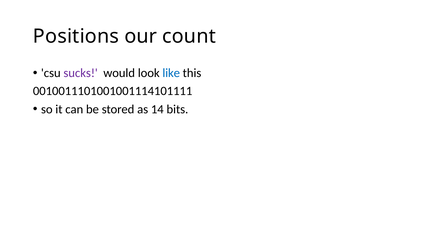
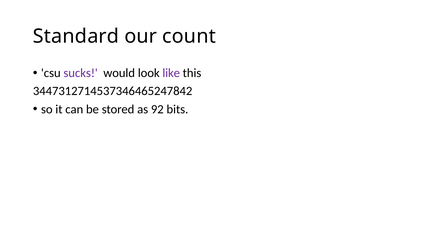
Positions: Positions -> Standard (76, 36)
like colour: blue -> purple (171, 73)
0010011101001001114101111: 0010011101001001114101111 -> 3447312714537346465247842 (113, 91)
14: 14 -> 92 (157, 109)
